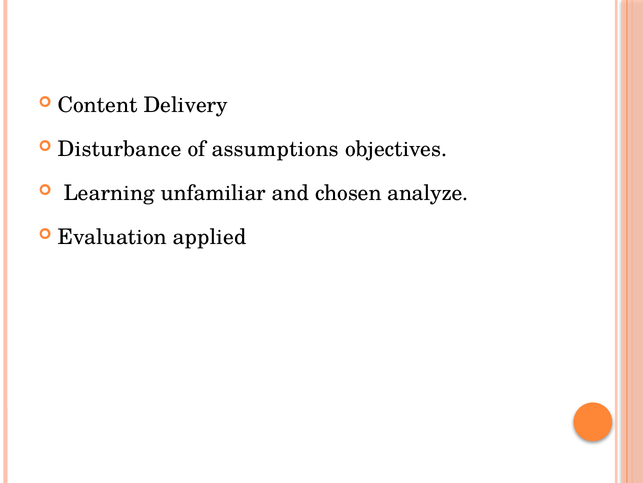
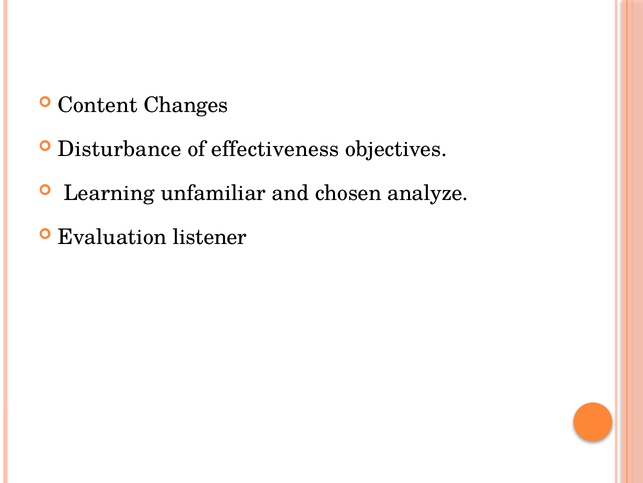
Delivery: Delivery -> Changes (186, 105)
assumptions: assumptions -> effectiveness (275, 149)
applied: applied -> listener (210, 237)
